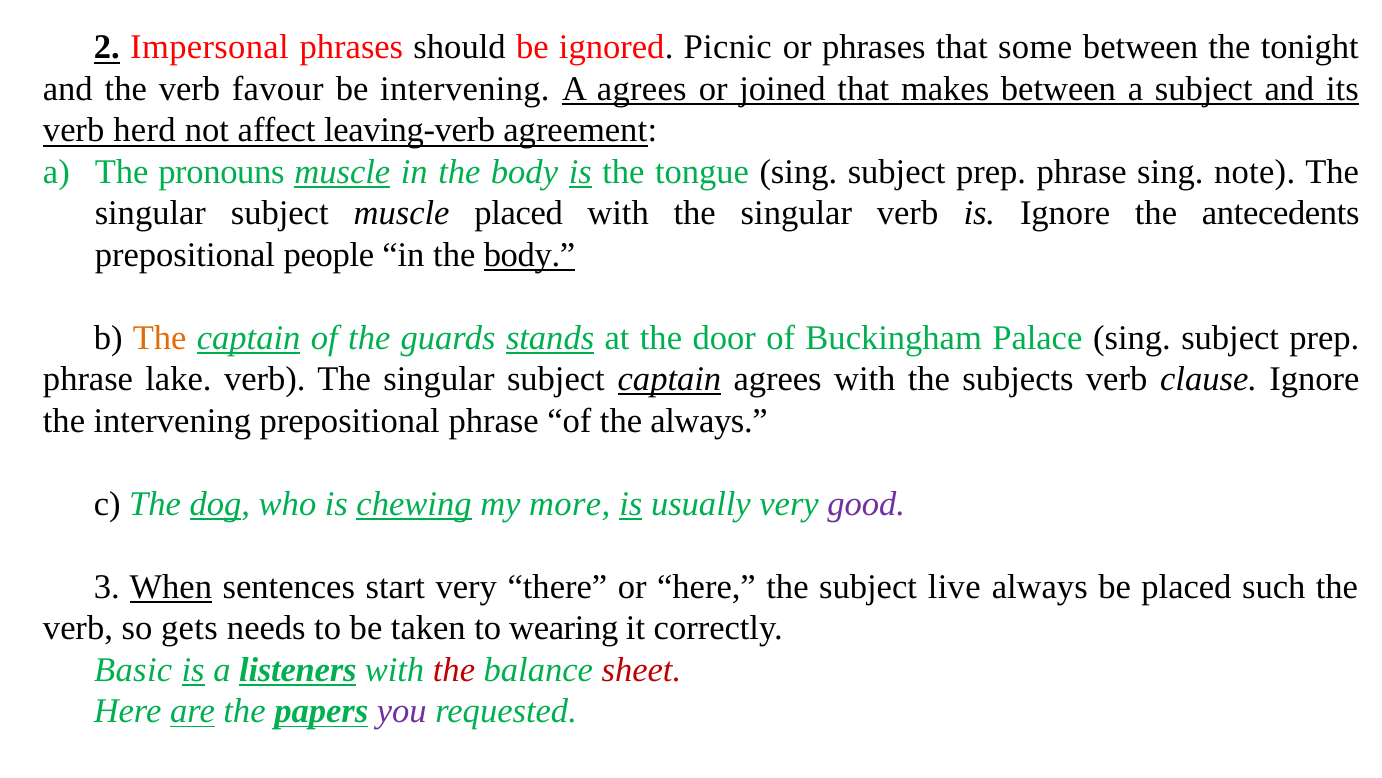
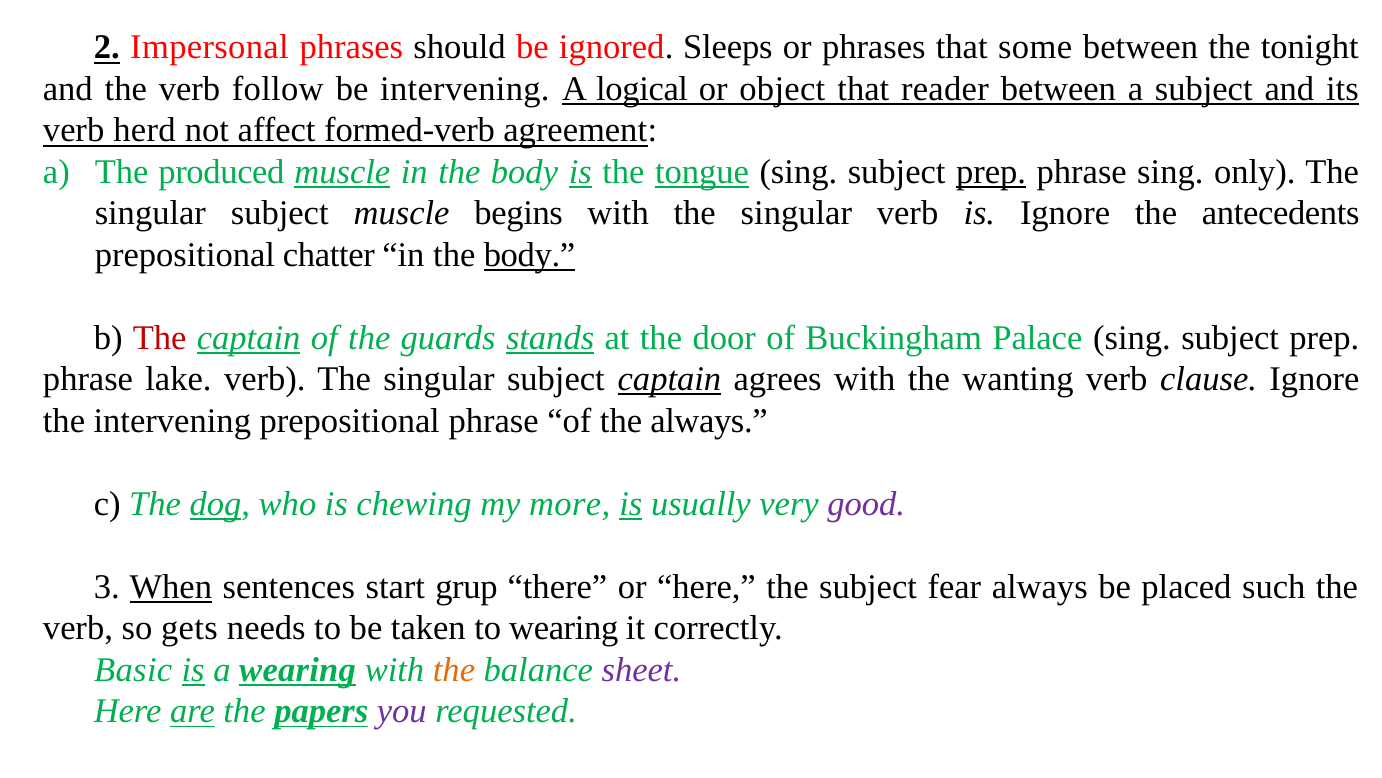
Picnic: Picnic -> Sleeps (728, 47)
favour: favour -> follow (278, 89)
A agrees: agrees -> logical (642, 89)
joined: joined -> object (782, 89)
makes: makes -> reader (945, 89)
leaving-verb: leaving-verb -> formed-verb (410, 130)
pronouns: pronouns -> produced (221, 172)
tongue underline: none -> present (702, 172)
prep underline: none -> present (991, 172)
note: note -> only (1255, 172)
muscle placed: placed -> begins (519, 213)
people: people -> chatter (329, 255)
The colour: orange -> red (160, 337)
subjects: subjects -> wanting (1018, 379)
chewing underline: present -> none (414, 503)
start very: very -> grup (466, 586)
live: live -> fear (954, 586)
a listeners: listeners -> wearing (298, 669)
the colour: red -> orange (454, 669)
sheet colour: red -> purple (641, 669)
